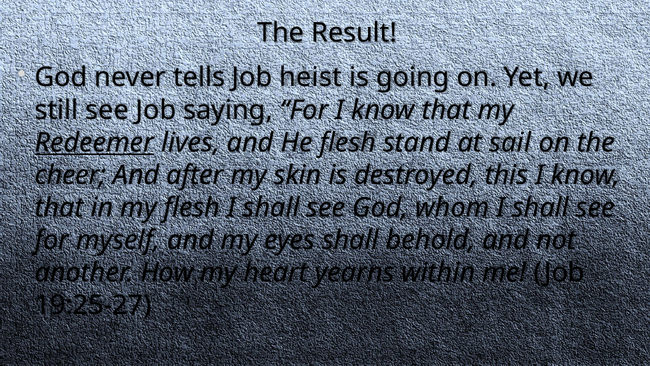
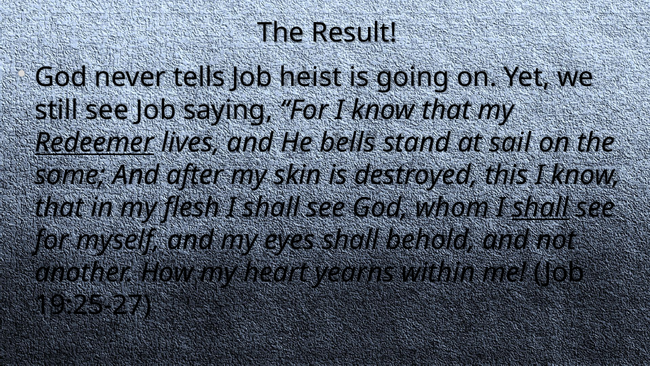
He flesh: flesh -> bells (348, 142)
cheer: cheer -> some (70, 175)
shall underline: none -> present (541, 207)
